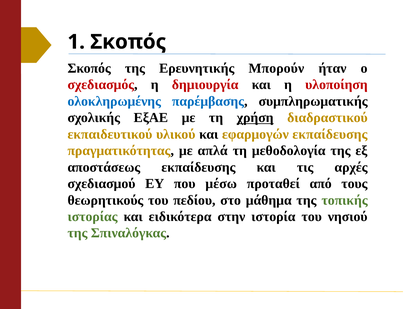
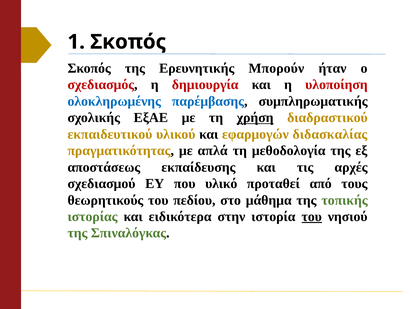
εφαρμογών εκπαίδευσης: εκπαίδευσης -> διδασκαλίας (330, 134)
μέσω: μέσω -> υλικό (221, 184)
του underline: none -> present (312, 217)
